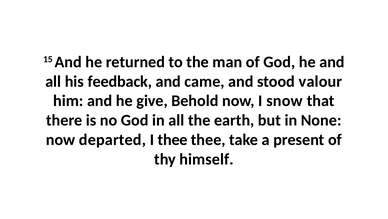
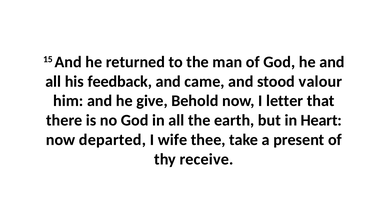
snow: snow -> letter (285, 101)
None: None -> Heart (321, 120)
I thee: thee -> wife (173, 139)
himself: himself -> receive (206, 159)
